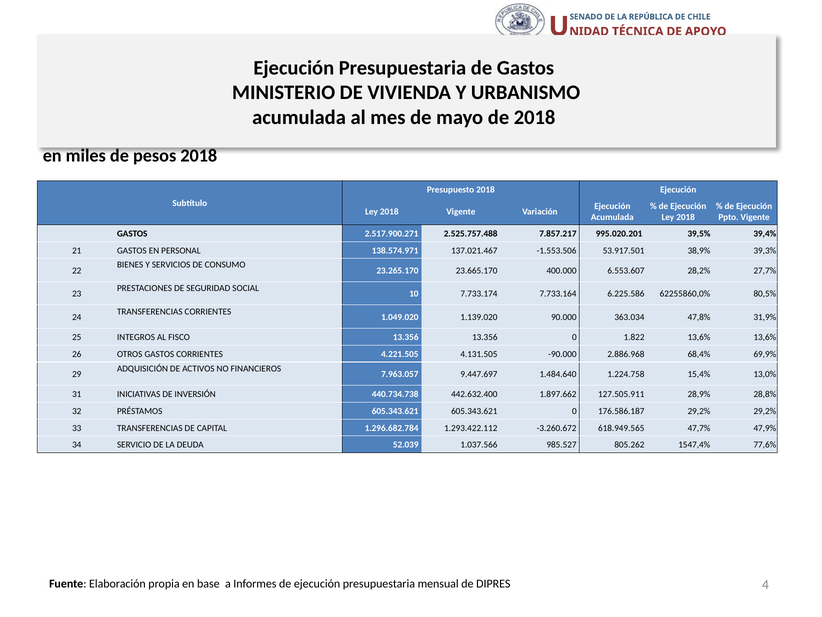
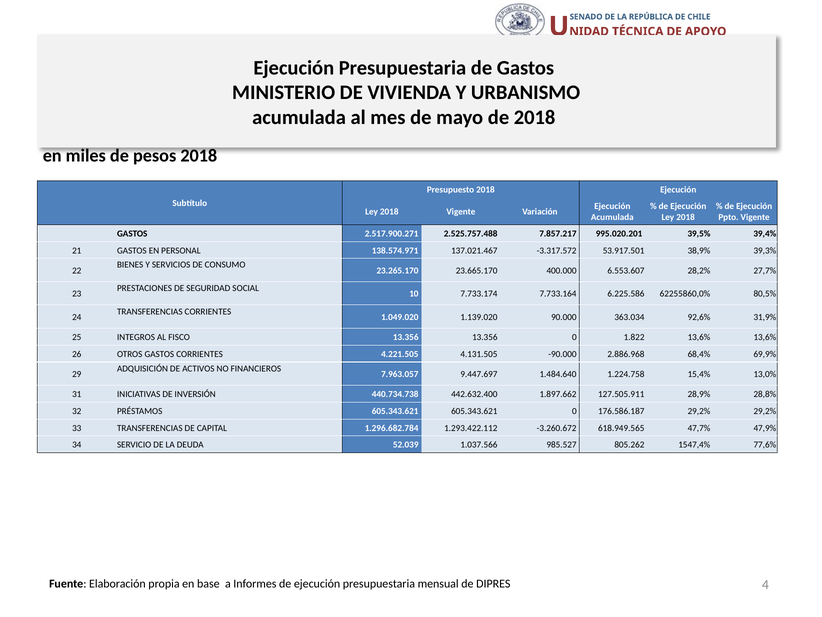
-1.553.506: -1.553.506 -> -3.317.572 (557, 250)
47,8%: 47,8% -> 92,6% (699, 317)
